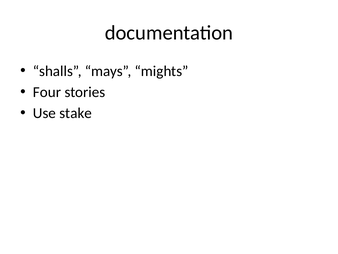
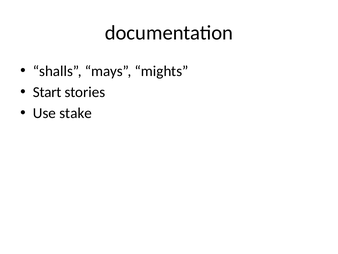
Four: Four -> Start (47, 92)
